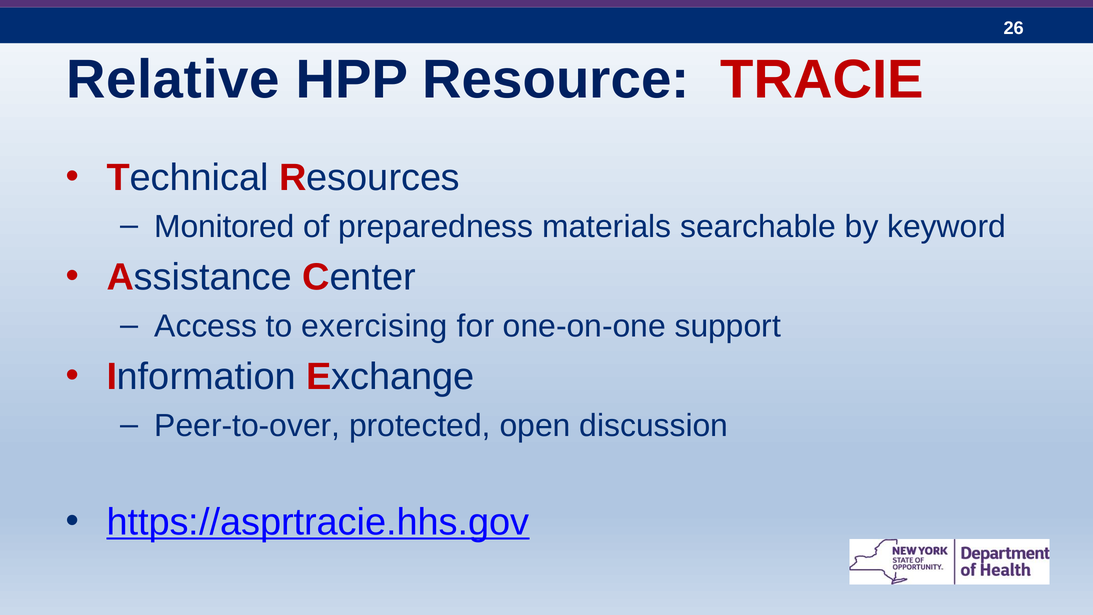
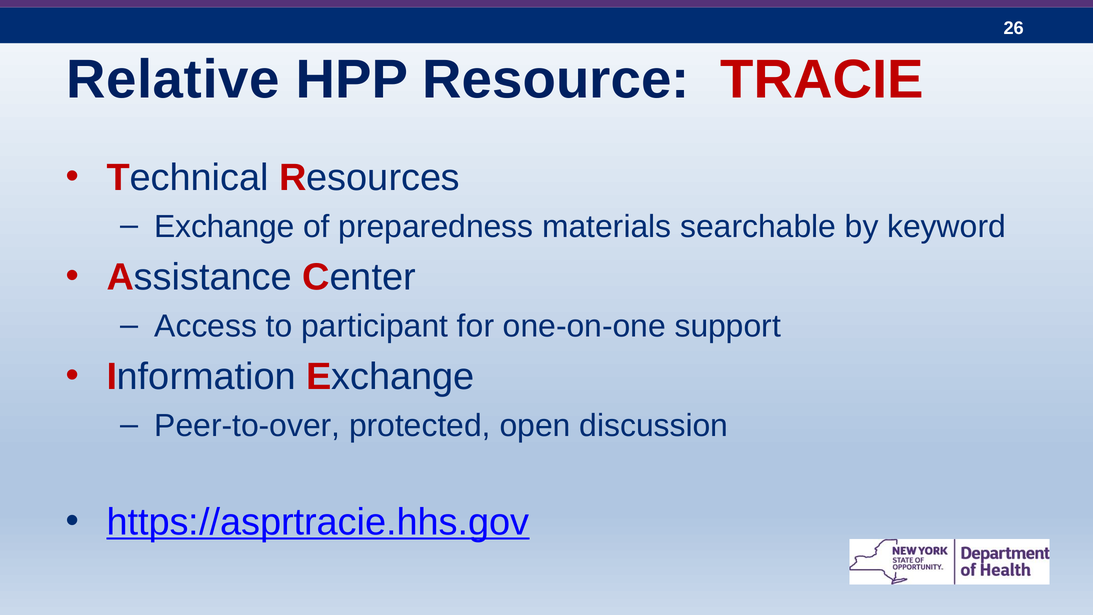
Monitored: Monitored -> Exchange (224, 226)
exercising: exercising -> participant (375, 326)
